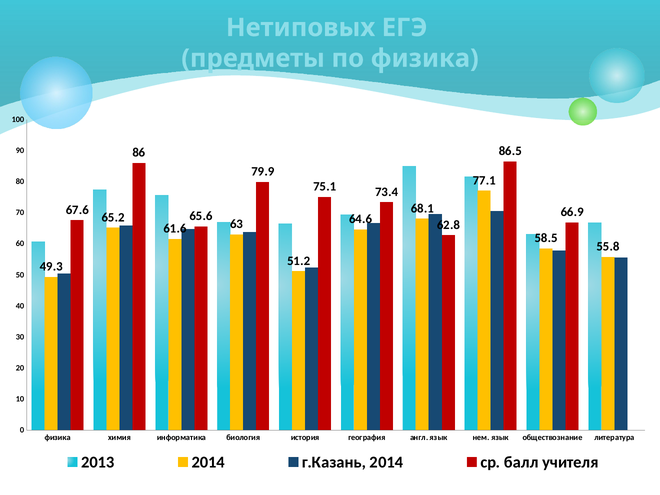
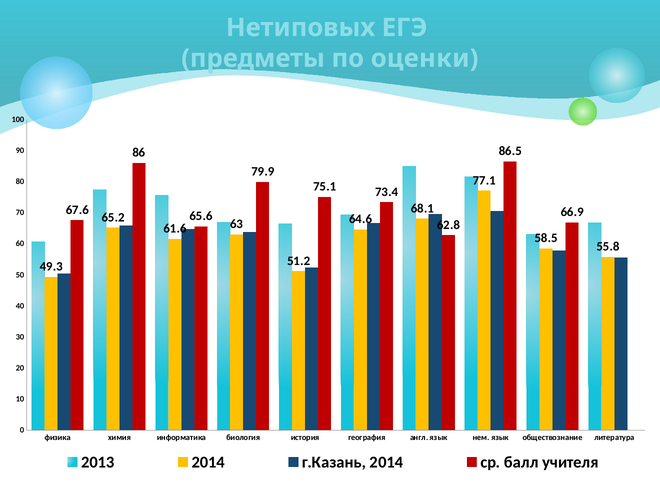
по физика: физика -> оценки (425, 58)
